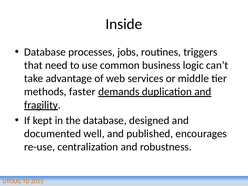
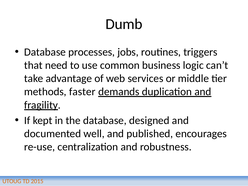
Inside: Inside -> Dumb (124, 24)
